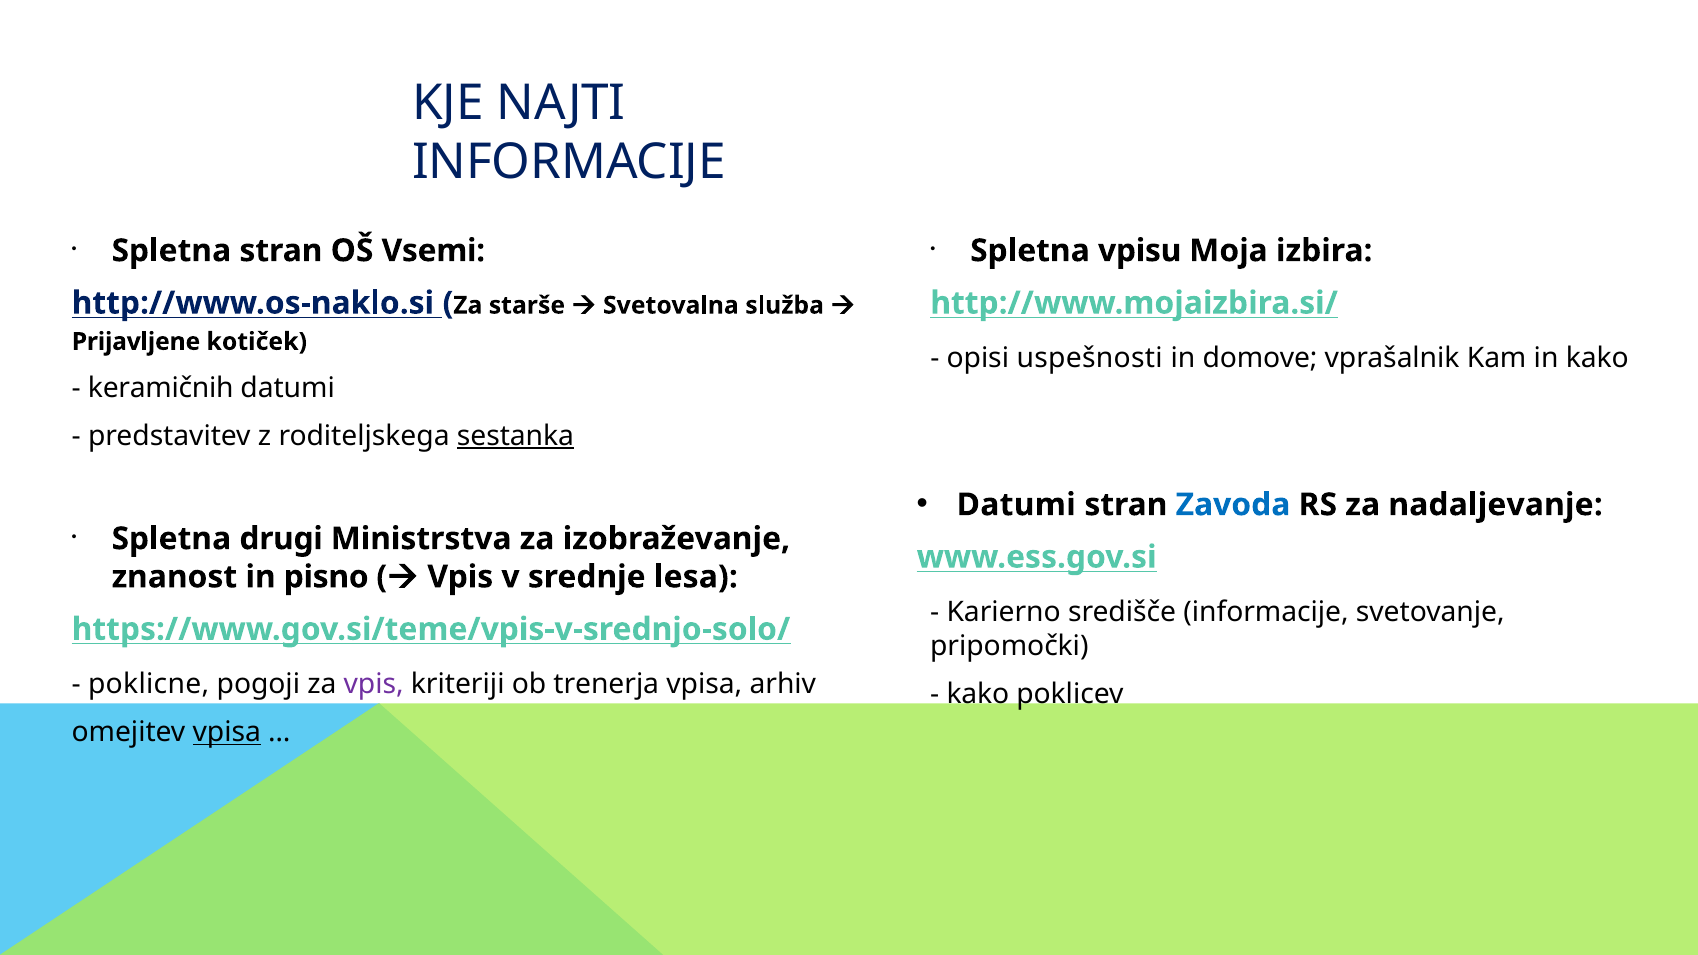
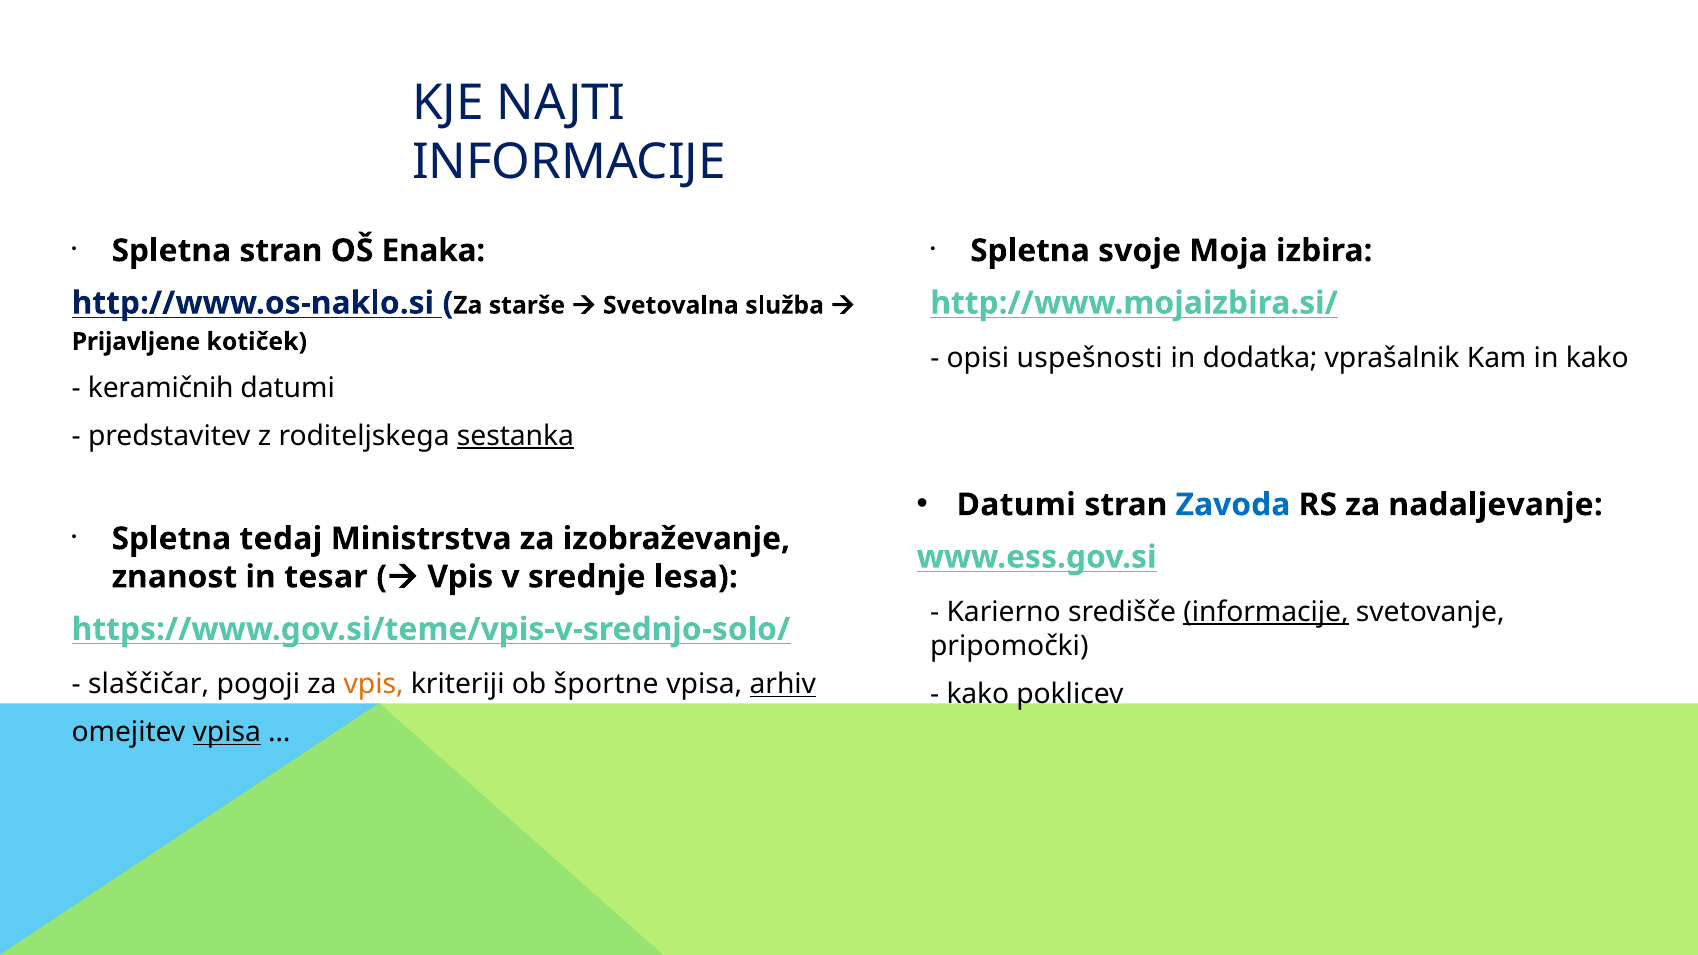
Vsemi: Vsemi -> Enaka (433, 251)
vpisu: vpisu -> svoje (1140, 251)
domove: domove -> dodatka (1260, 358)
drugi: drugi -> tedaj (281, 539)
pisno: pisno -> tesar (326, 577)
informacije underline: none -> present (1266, 612)
poklicne: poklicne -> slaščičar (149, 684)
vpis colour: purple -> orange (374, 684)
trenerja: trenerja -> športne (606, 684)
arhiv underline: none -> present (783, 684)
